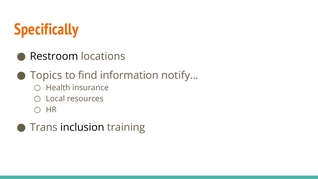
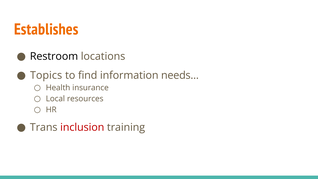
Specifically: Specifically -> Establishes (46, 29)
notify…: notify… -> needs… (180, 75)
inclusion colour: black -> red (82, 127)
